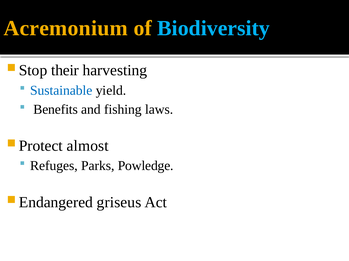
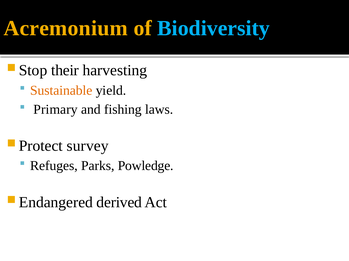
Sustainable colour: blue -> orange (61, 91)
Benefits: Benefits -> Primary (56, 110)
almost: almost -> survey (88, 146)
griseus: griseus -> derived (119, 203)
